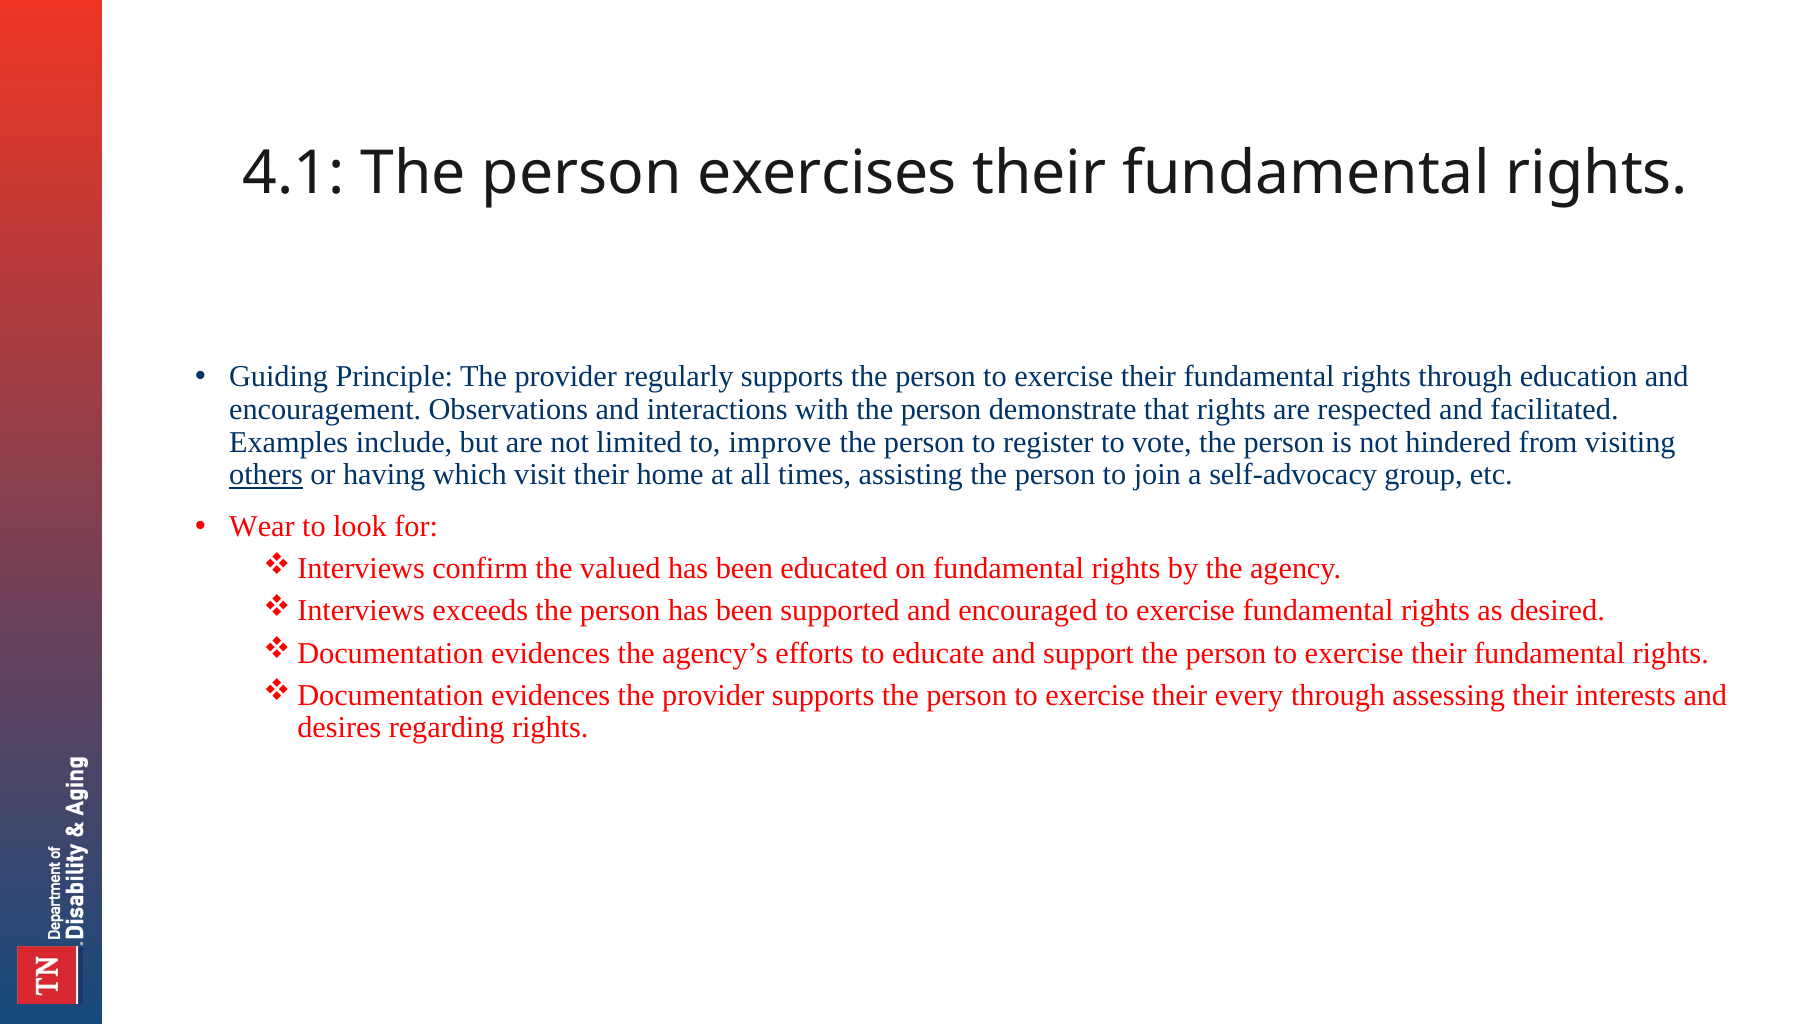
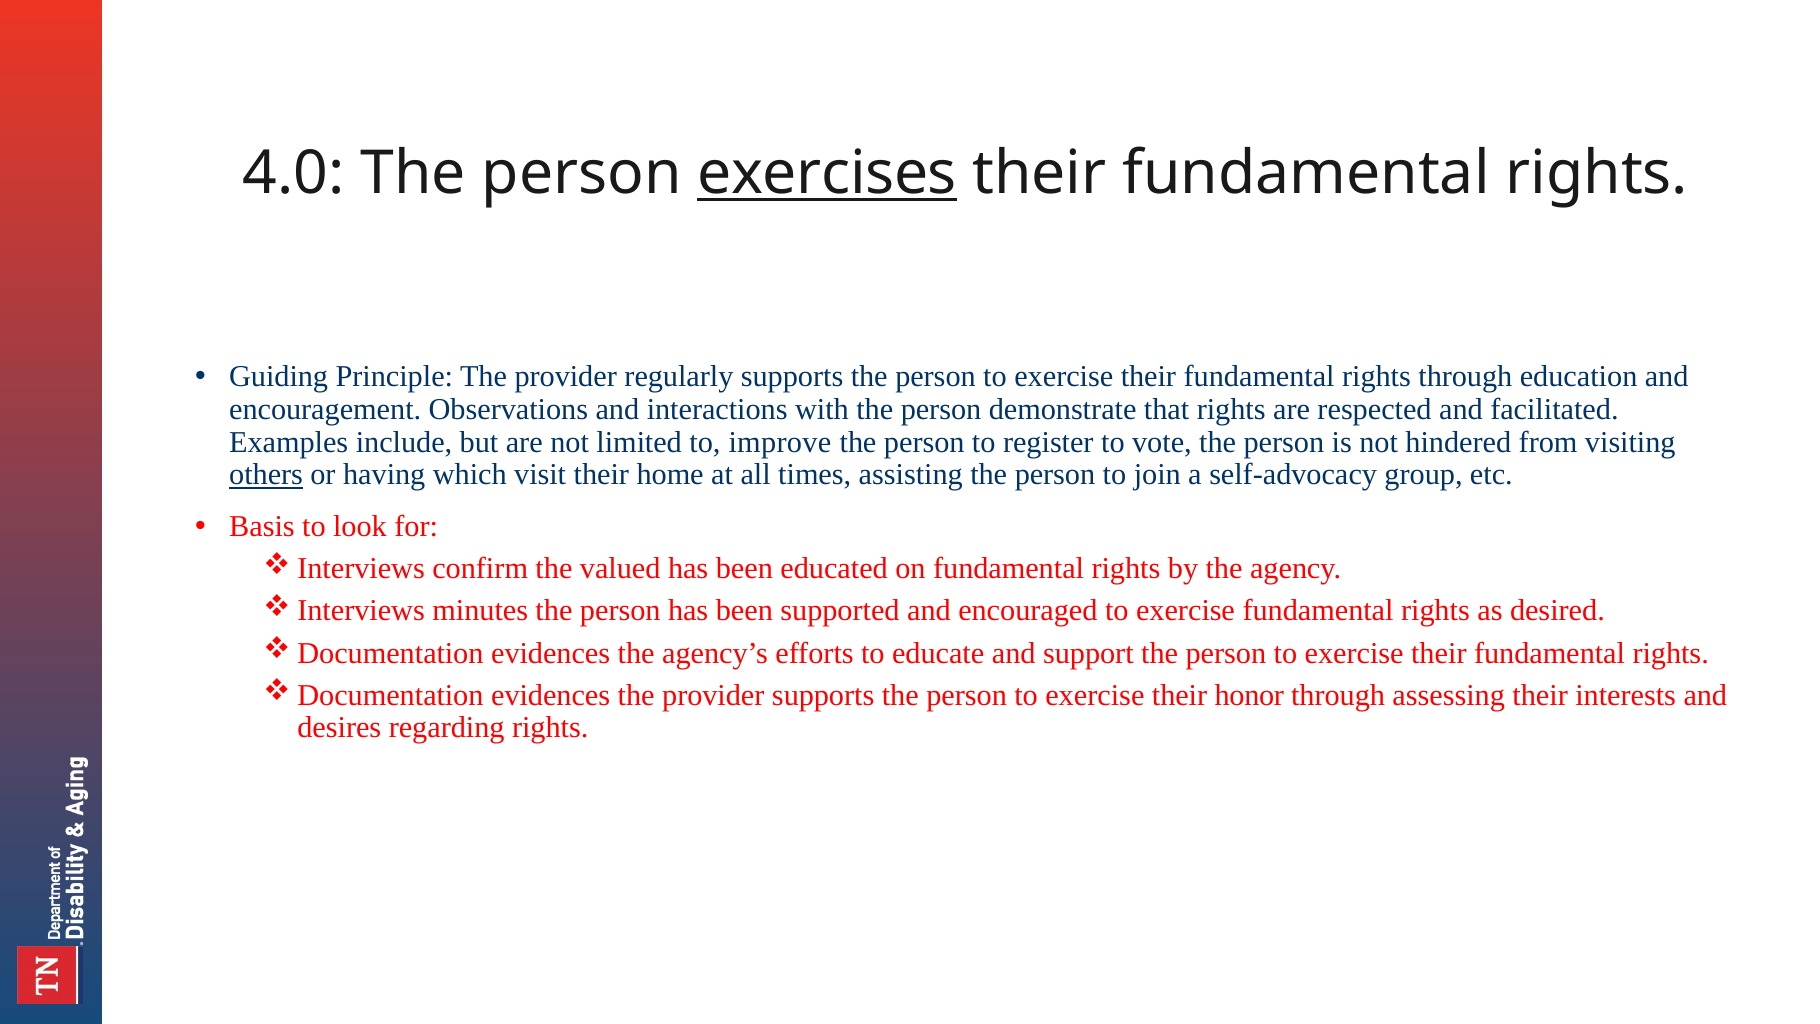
4.1: 4.1 -> 4.0 (294, 173)
exercises underline: none -> present (827, 173)
Wear: Wear -> Basis (262, 526)
exceeds: exceeds -> minutes (480, 611)
every: every -> honor (1249, 695)
